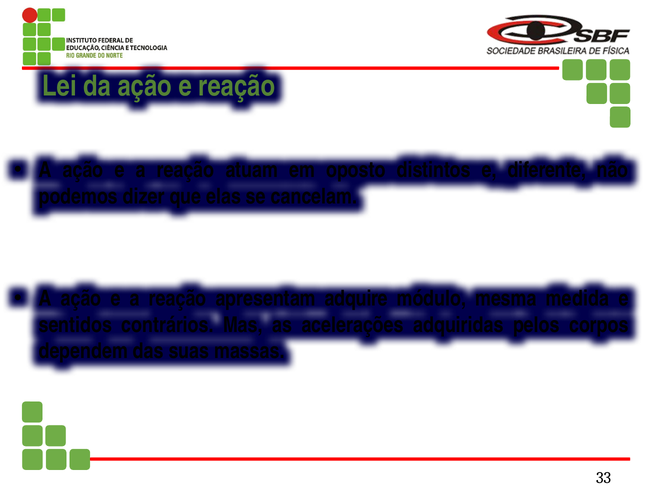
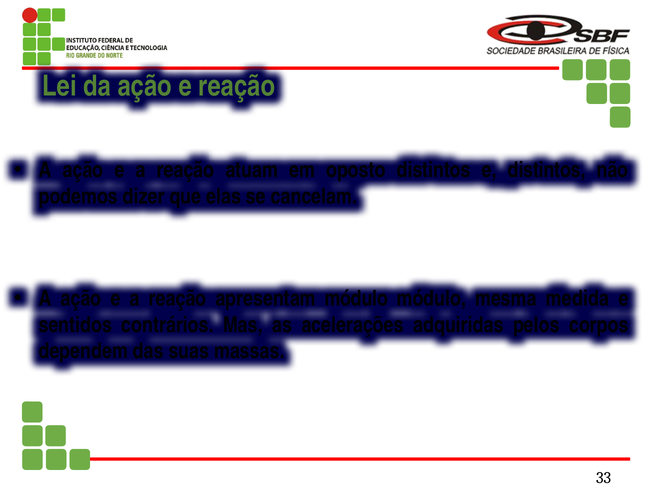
e diferente: diferente -> distintos (547, 170)
apresentam adquire: adquire -> módulo (356, 299)
